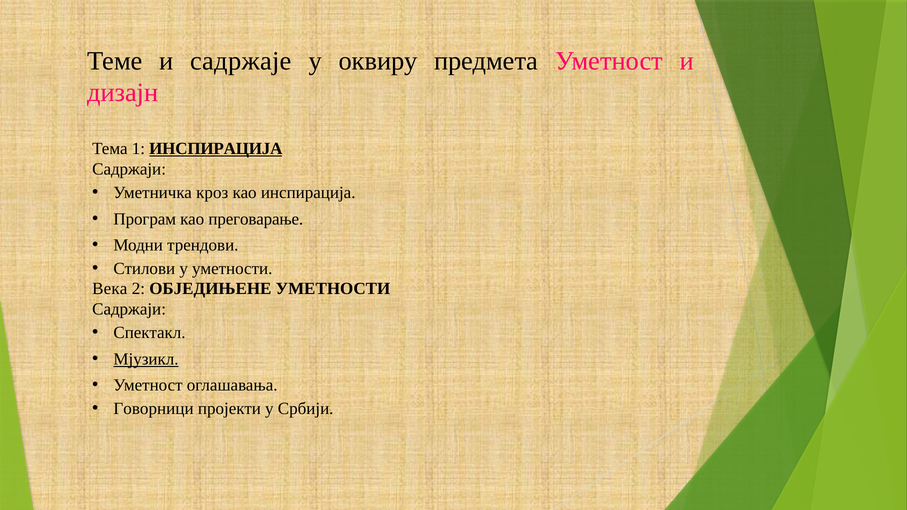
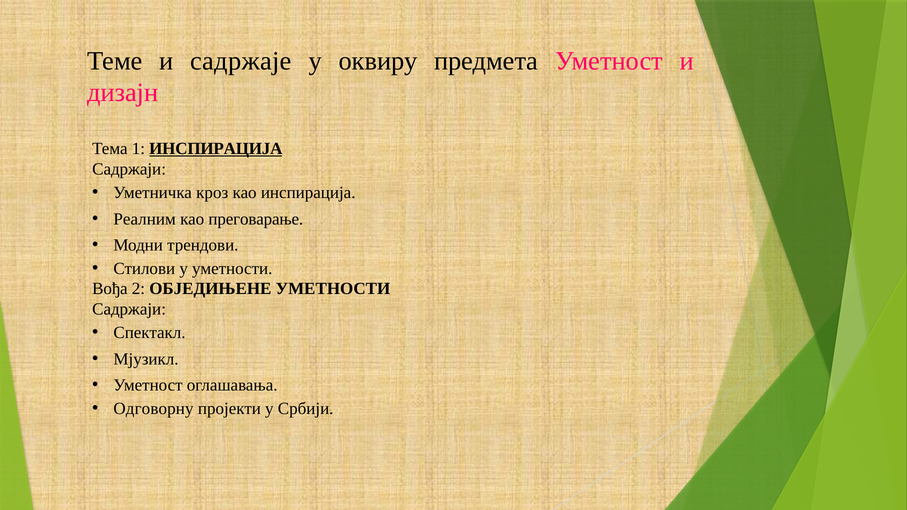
Програм: Програм -> Реалним (145, 219)
Века: Века -> Вођа (110, 289)
Мјузикл underline: present -> none (146, 359)
Говорници: Говорници -> Одговорну (154, 409)
